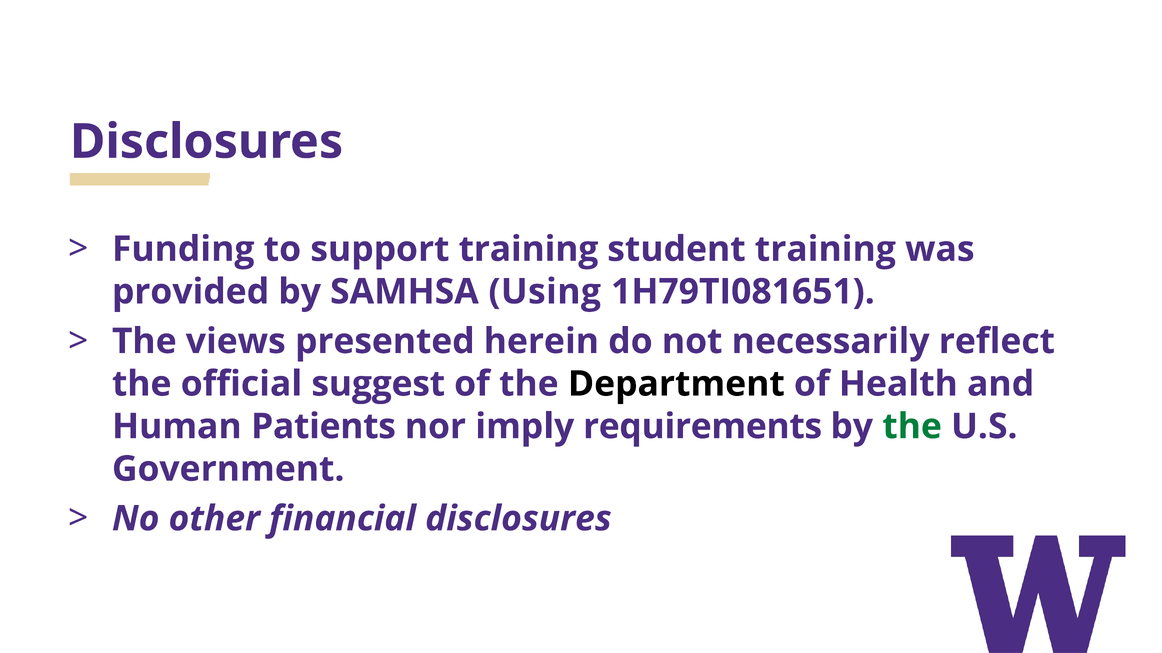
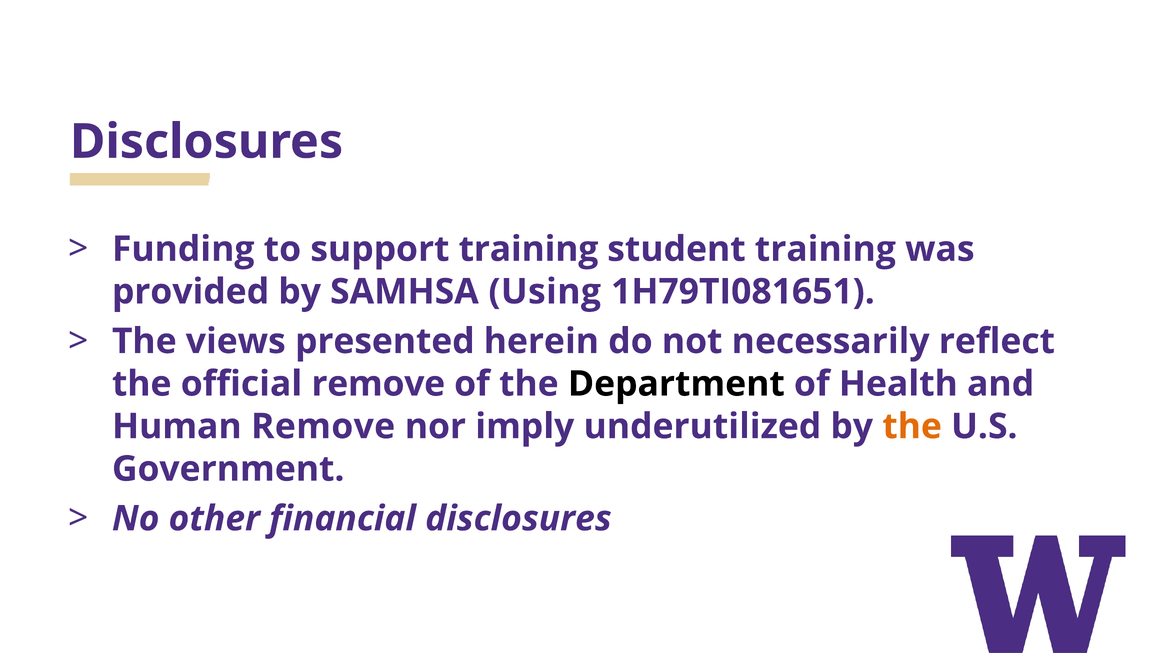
official suggest: suggest -> remove (378, 384)
Human Patients: Patients -> Remove (323, 427)
requirements: requirements -> underutilized (702, 427)
the colour: green -> orange (912, 427)
